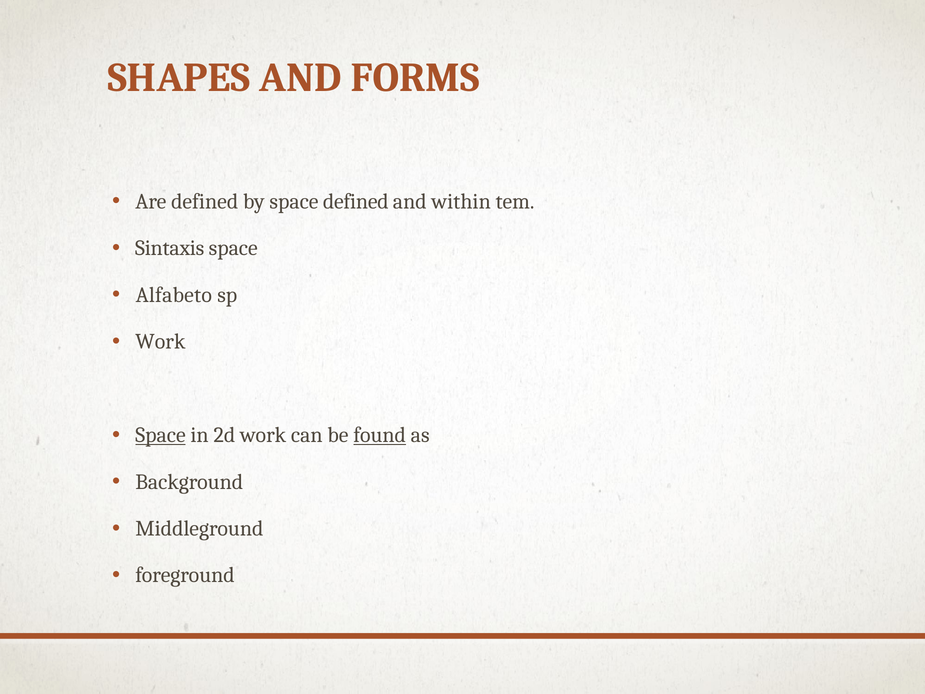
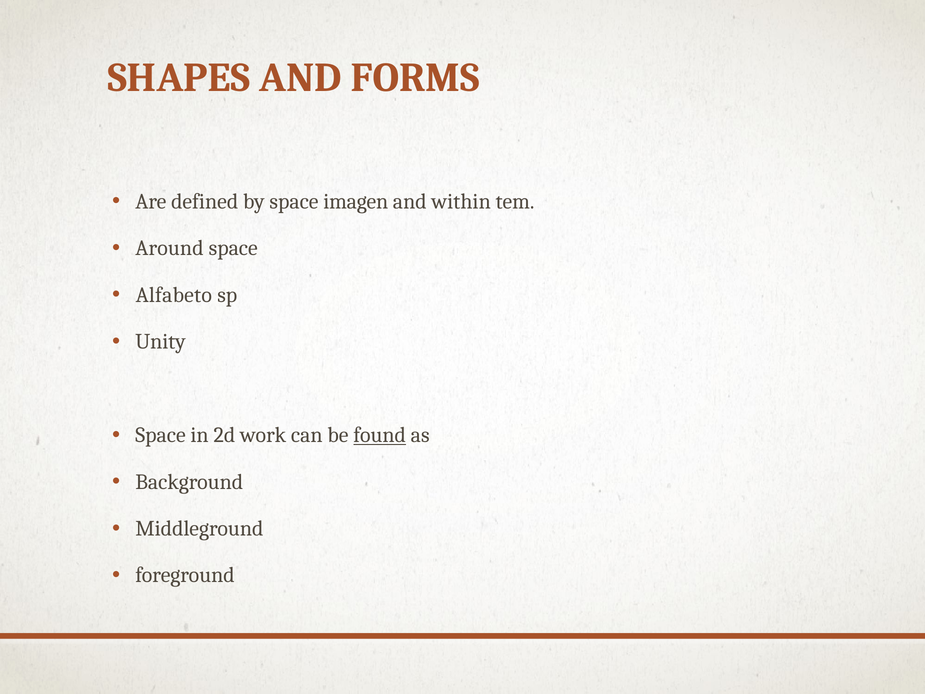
space defined: defined -> imagen (356, 201)
Sintaxis: Sintaxis -> Around (169, 248)
Work: Work -> Unity (161, 341)
Space underline: present -> none (160, 435)
